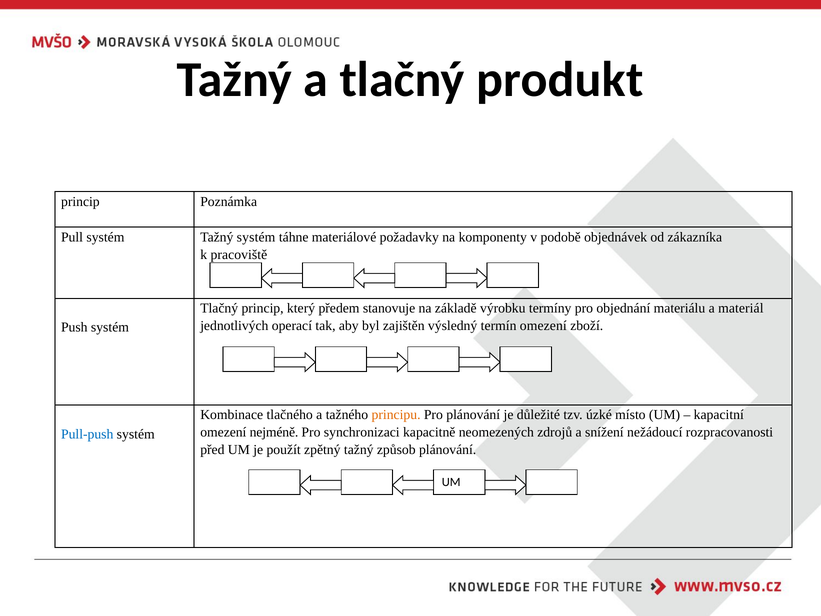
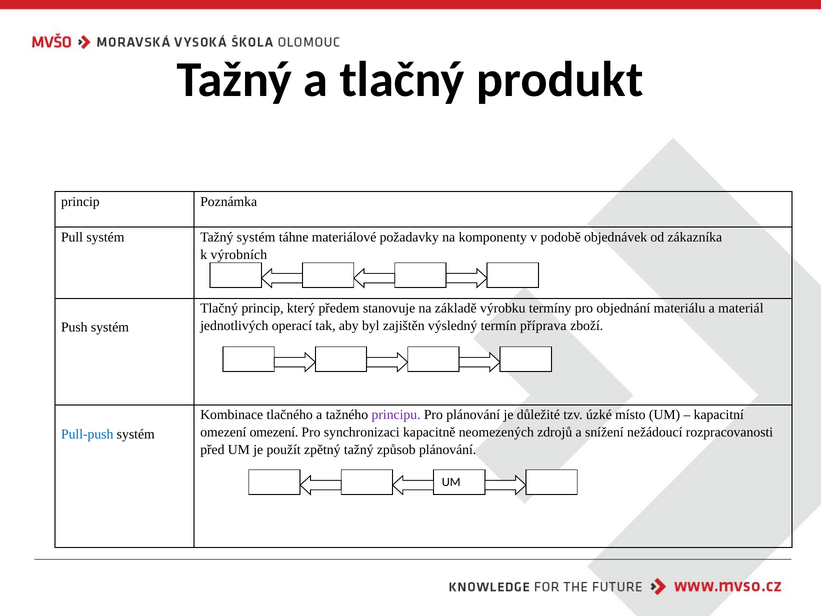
pracoviště: pracoviště -> výrobních (239, 254)
termín omezení: omezení -> příprava (543, 326)
principu colour: orange -> purple (396, 415)
omezení nejméně: nejméně -> omezení (274, 432)
